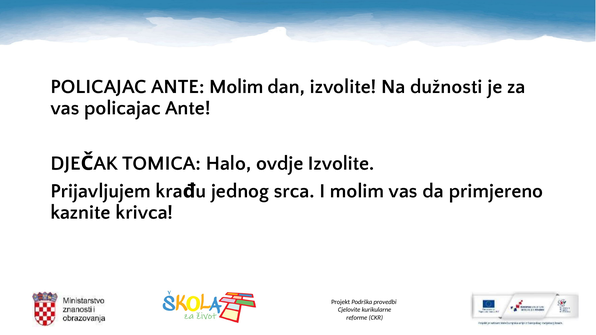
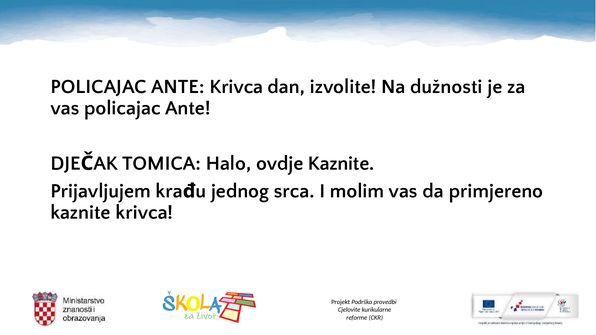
ANTE Molim: Molim -> Krivca (236, 87)
ovdje Izvolite: Izvolite -> Kaznite (341, 163)
